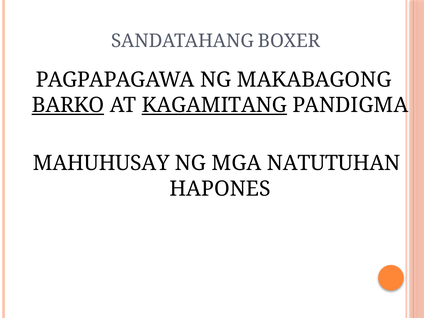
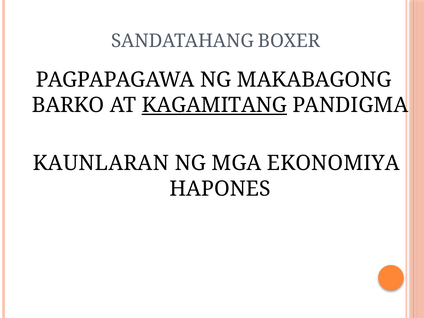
BARKO underline: present -> none (68, 105)
MAHUHUSAY: MAHUHUSAY -> KAUNLARAN (101, 163)
NATUTUHAN: NATUTUHAN -> EKONOMIYA (333, 163)
